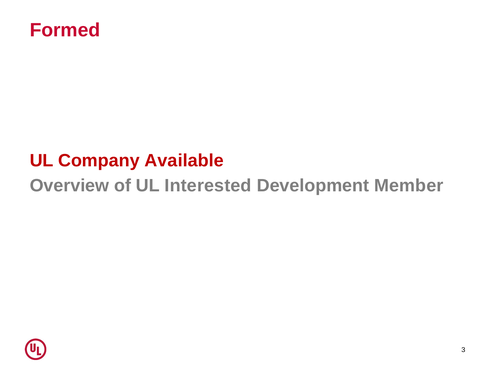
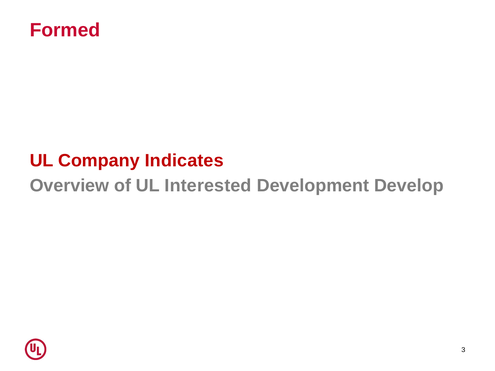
Available: Available -> Indicates (184, 161)
Member: Member -> Develop (409, 186)
